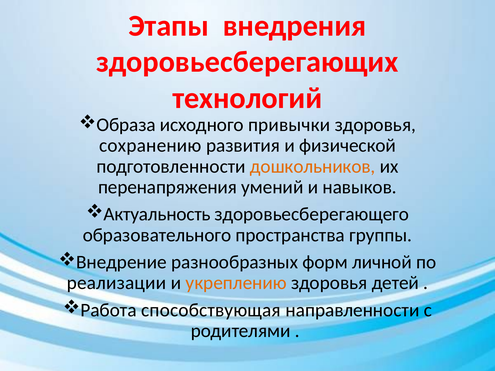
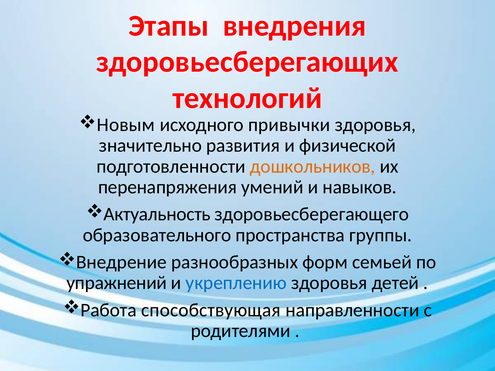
Образа: Образа -> Новым (126, 125)
сохранению: сохранению -> значительно (150, 146)
личной: личной -> семьей (382, 262)
реализации: реализации -> упражнений (117, 283)
укреплению colour: orange -> blue (236, 283)
